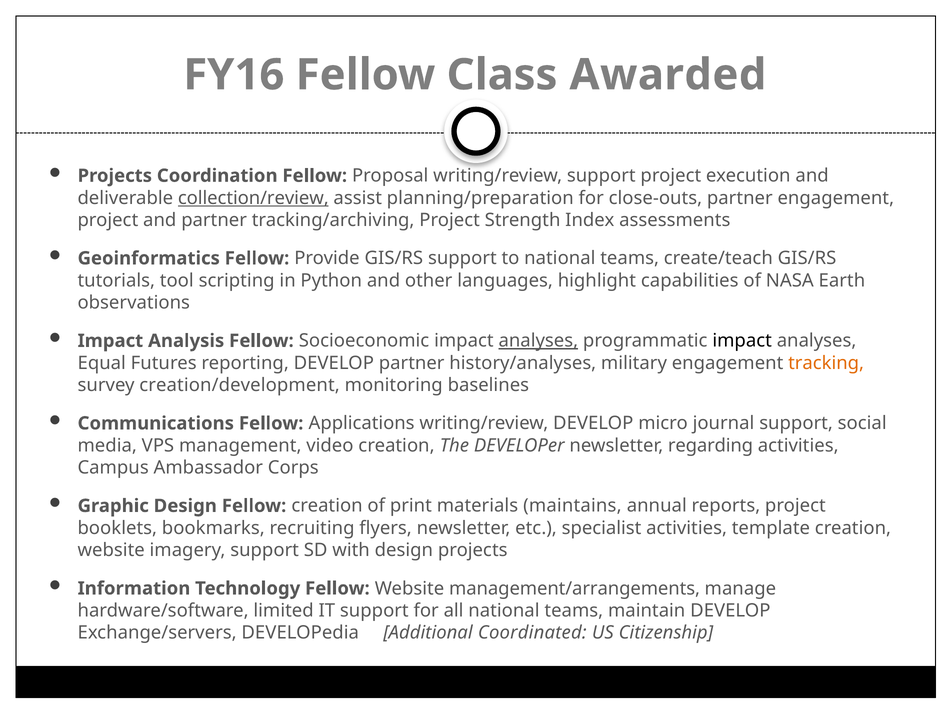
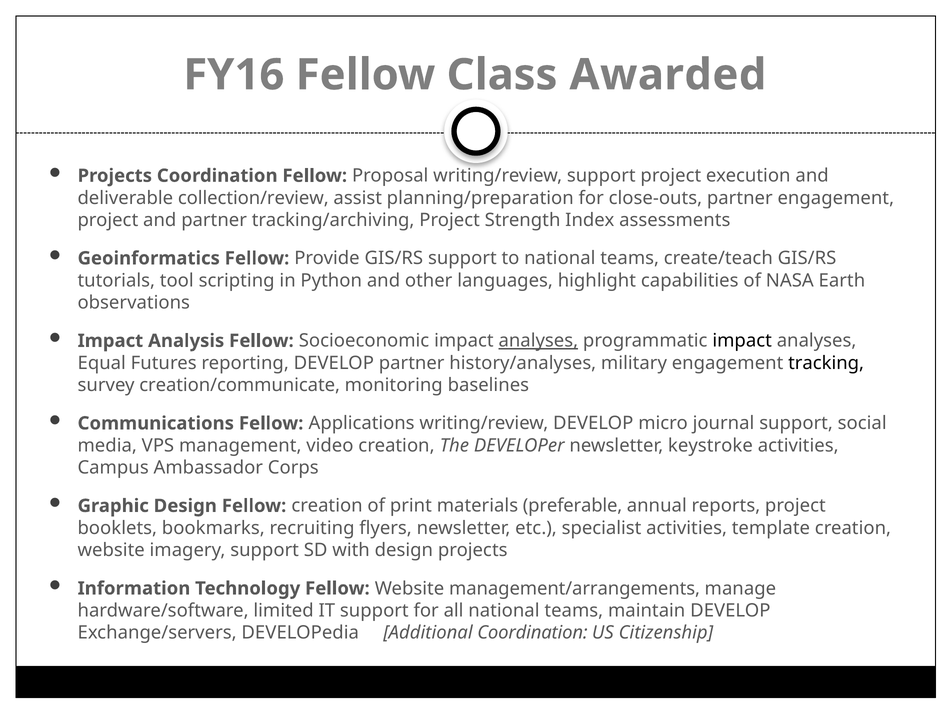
collection/review underline: present -> none (253, 198)
tracking colour: orange -> black (826, 363)
creation/development: creation/development -> creation/communicate (240, 385)
regarding: regarding -> keystroke (710, 446)
maintains: maintains -> preferable (573, 506)
Additional Coordinated: Coordinated -> Coordination (532, 633)
